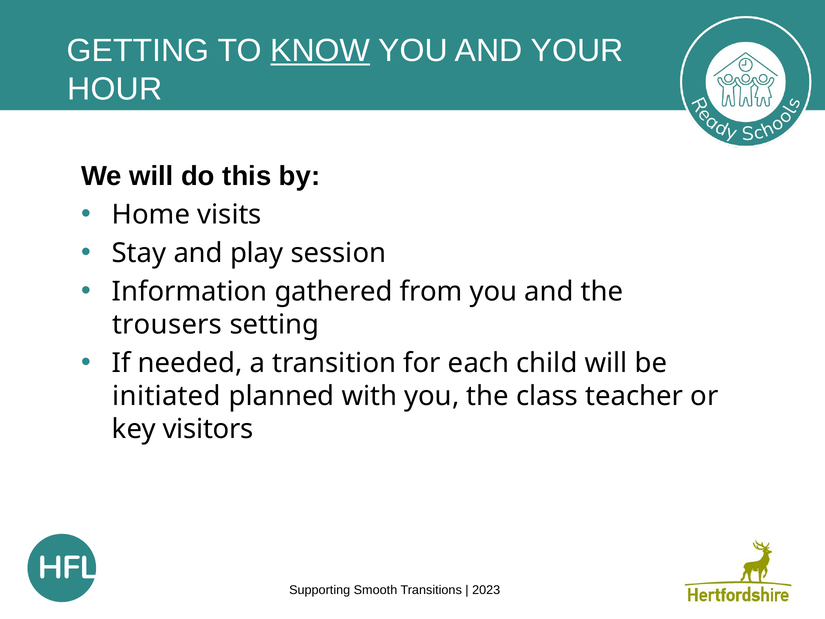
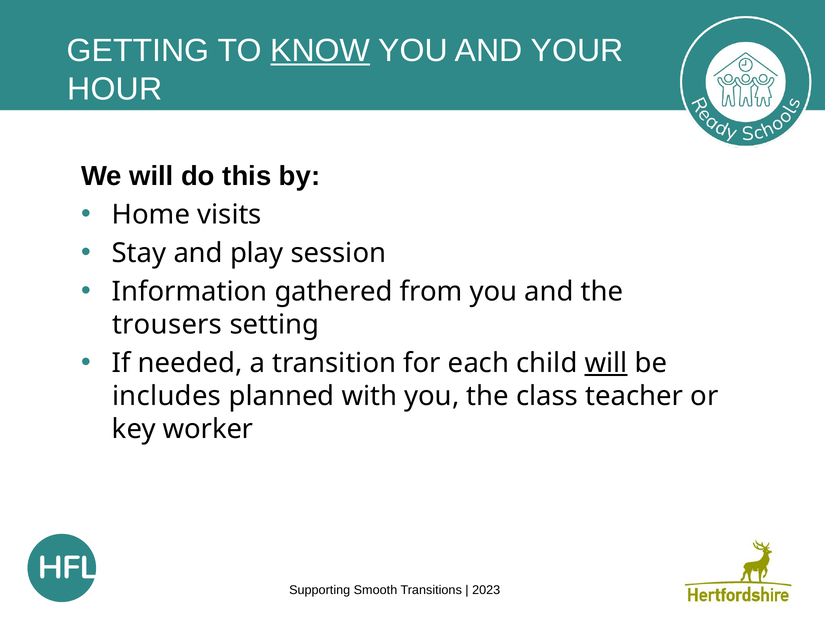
will underline: none -> present (606, 363)
initiated: initiated -> includes (167, 396)
visitors: visitors -> worker (208, 429)
